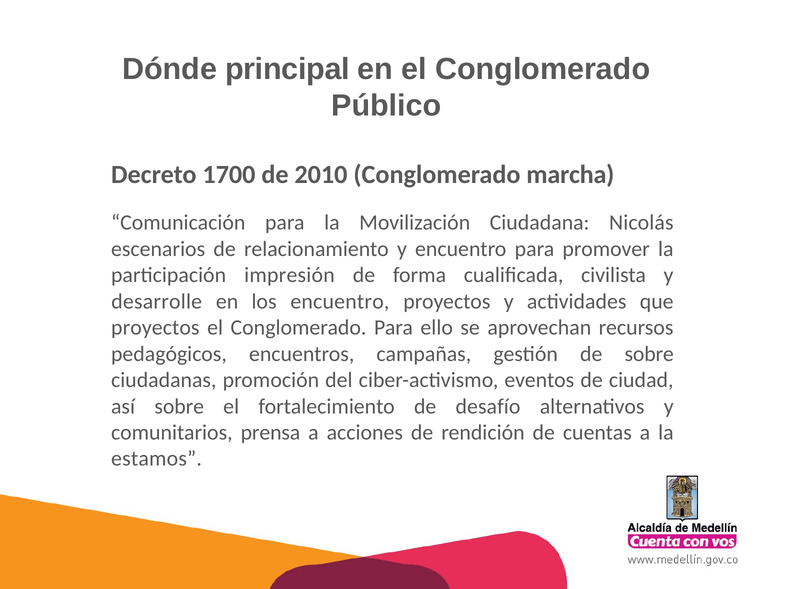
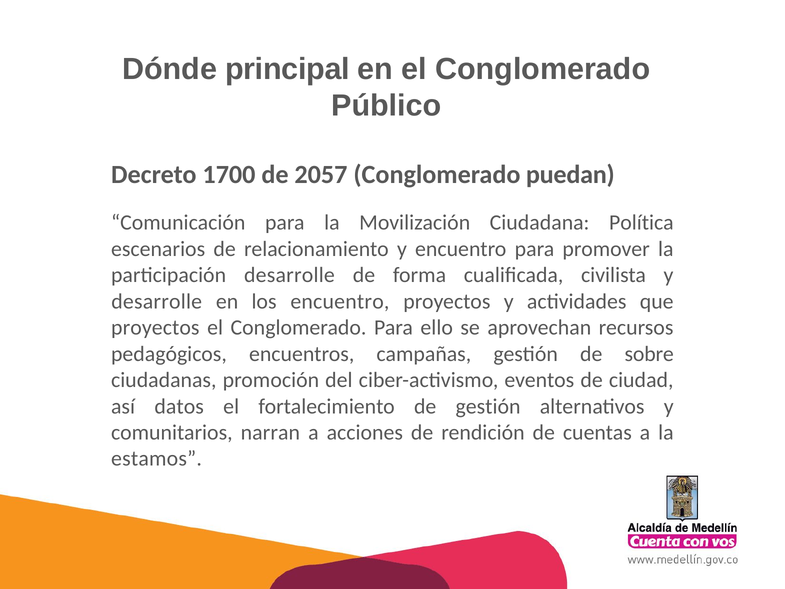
2010: 2010 -> 2057 (321, 175)
marcha: marcha -> puedan (570, 175)
Nicolás: Nicolás -> Política (641, 223)
participación impresión: impresión -> desarrolle (289, 275)
así sobre: sobre -> datos (179, 406)
de desafío: desafío -> gestión (488, 406)
prensa: prensa -> narran (270, 432)
